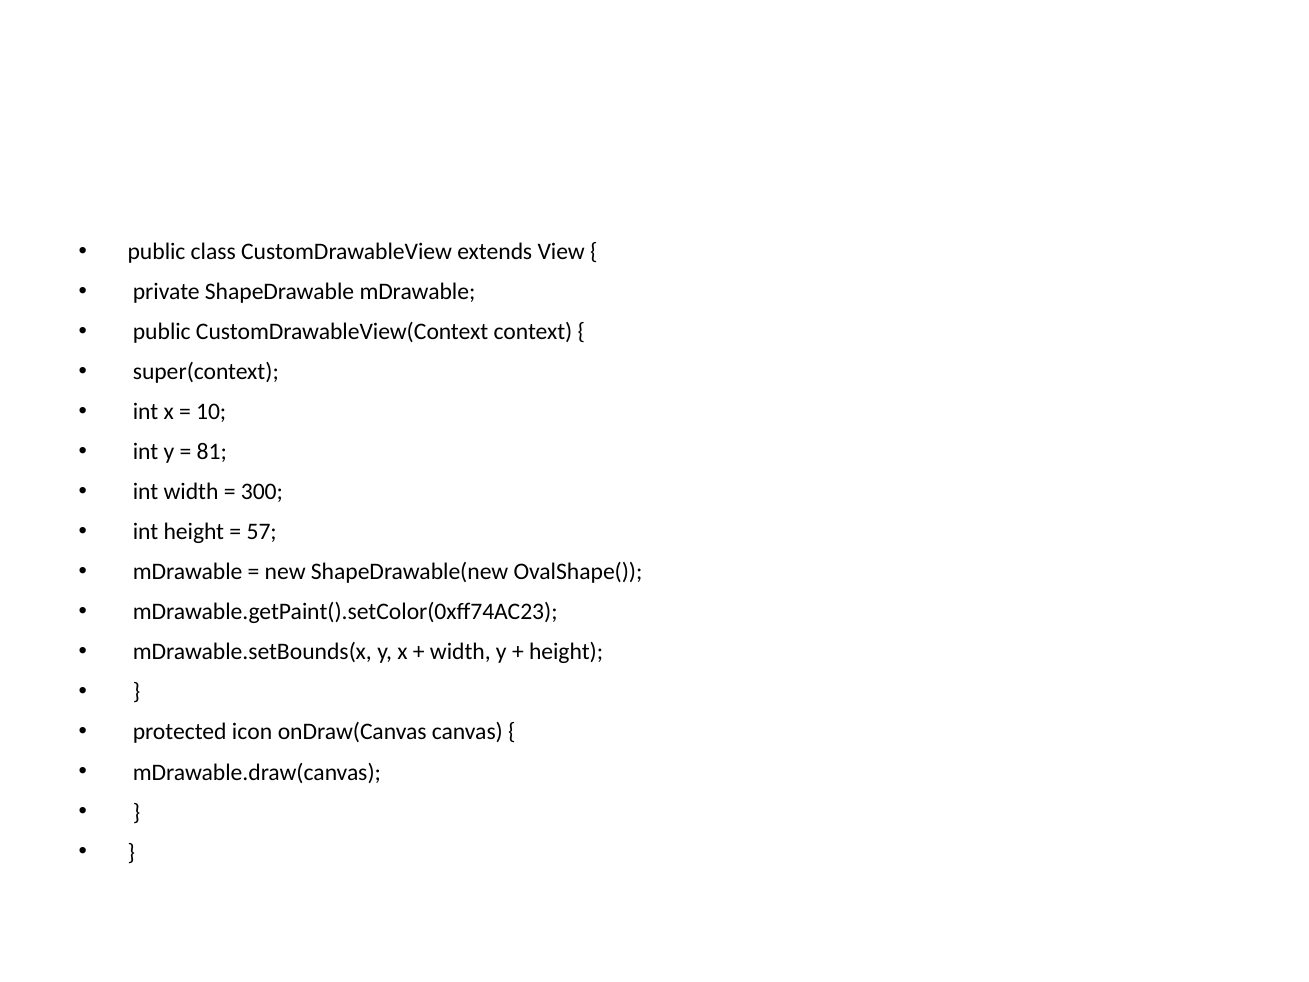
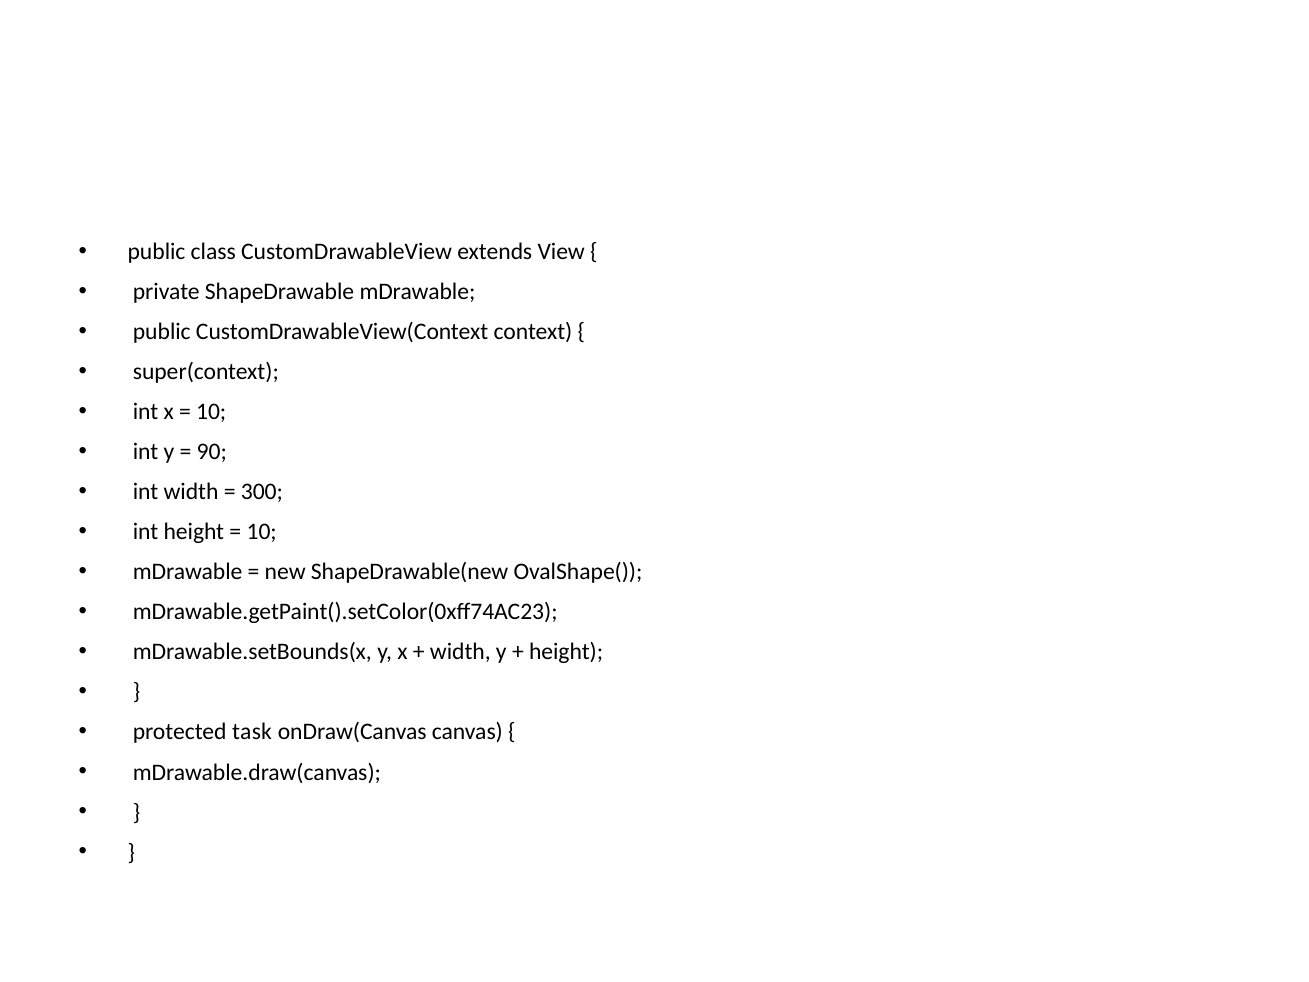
81: 81 -> 90 (212, 452)
57: 57 -> 10 (262, 532)
icon: icon -> task (252, 732)
